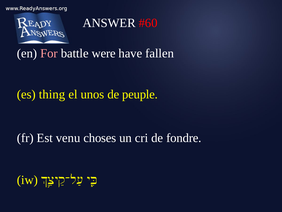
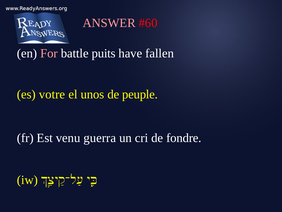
ANSWER colour: white -> pink (109, 23)
were: were -> puits (104, 53)
thing: thing -> votre (52, 94)
choses: choses -> guerra (100, 138)
